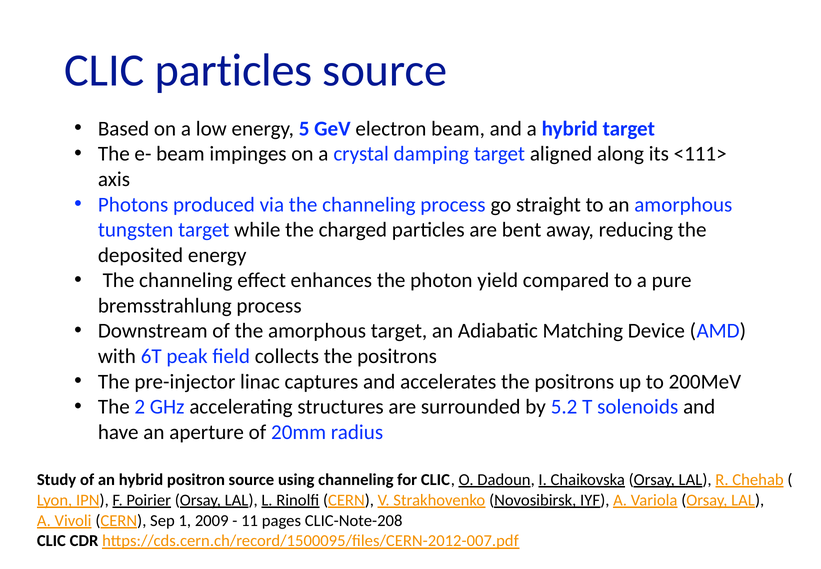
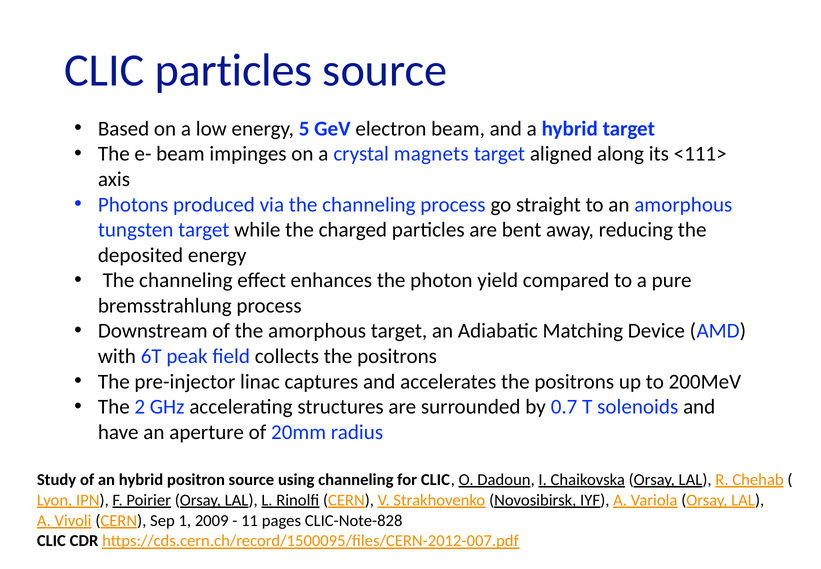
damping: damping -> magnets (431, 154)
5.2: 5.2 -> 0.7 (564, 406)
CLIC-Note-208: CLIC-Note-208 -> CLIC-Note-828 (354, 520)
